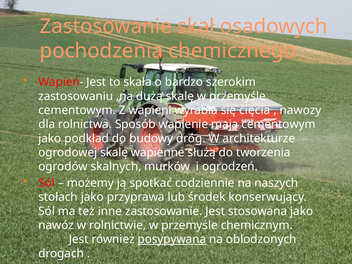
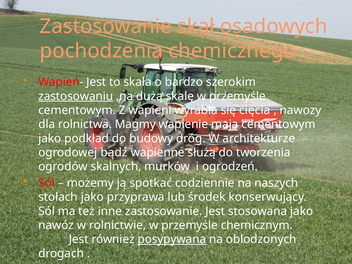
zastosowaniu underline: none -> present (76, 96)
Sposób: Sposób -> Magmy (135, 124)
ogrodowej skalę: skalę -> bądź (114, 152)
